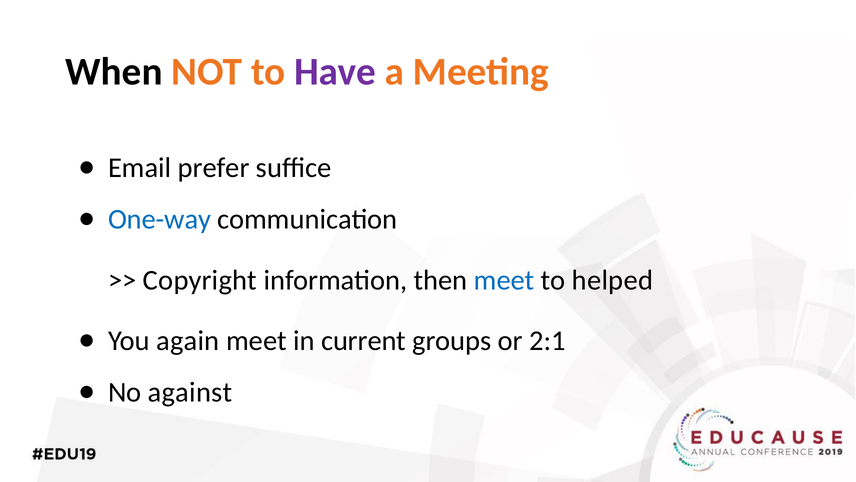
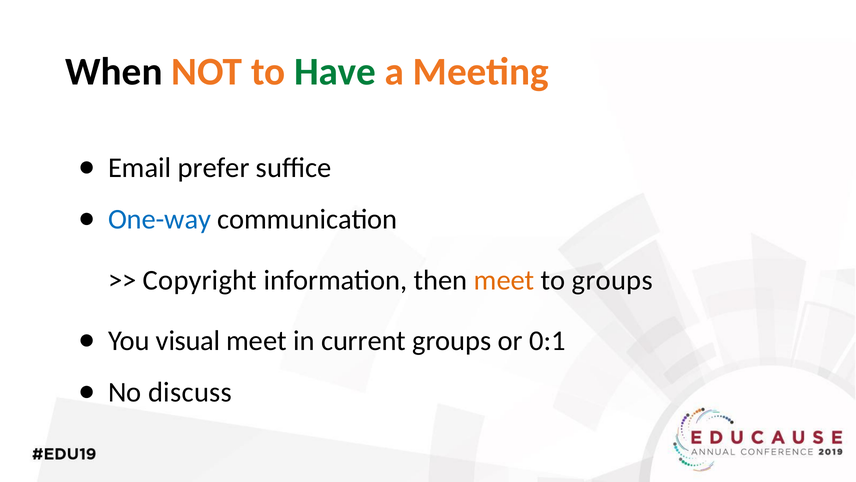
Have colour: purple -> green (335, 72)
meet colour: blue -> orange (504, 280)
to helped: helped -> groups (612, 280)
again: again -> visual (188, 341)
2:1: 2:1 -> 0:1 (547, 341)
against: against -> discuss (190, 392)
